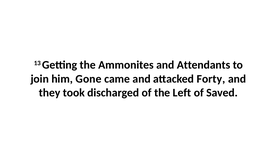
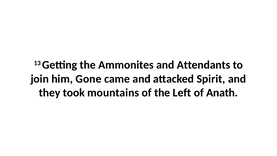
Forty: Forty -> Spirit (211, 79)
discharged: discharged -> mountains (113, 93)
Saved: Saved -> Anath (222, 93)
